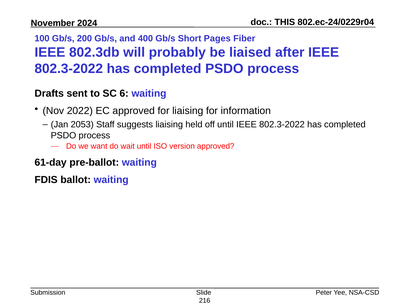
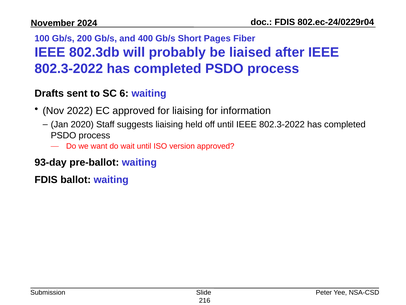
THIS: THIS -> FDIS (285, 22)
2053: 2053 -> 2020 (82, 124)
61-day: 61-day -> 93-day (51, 162)
